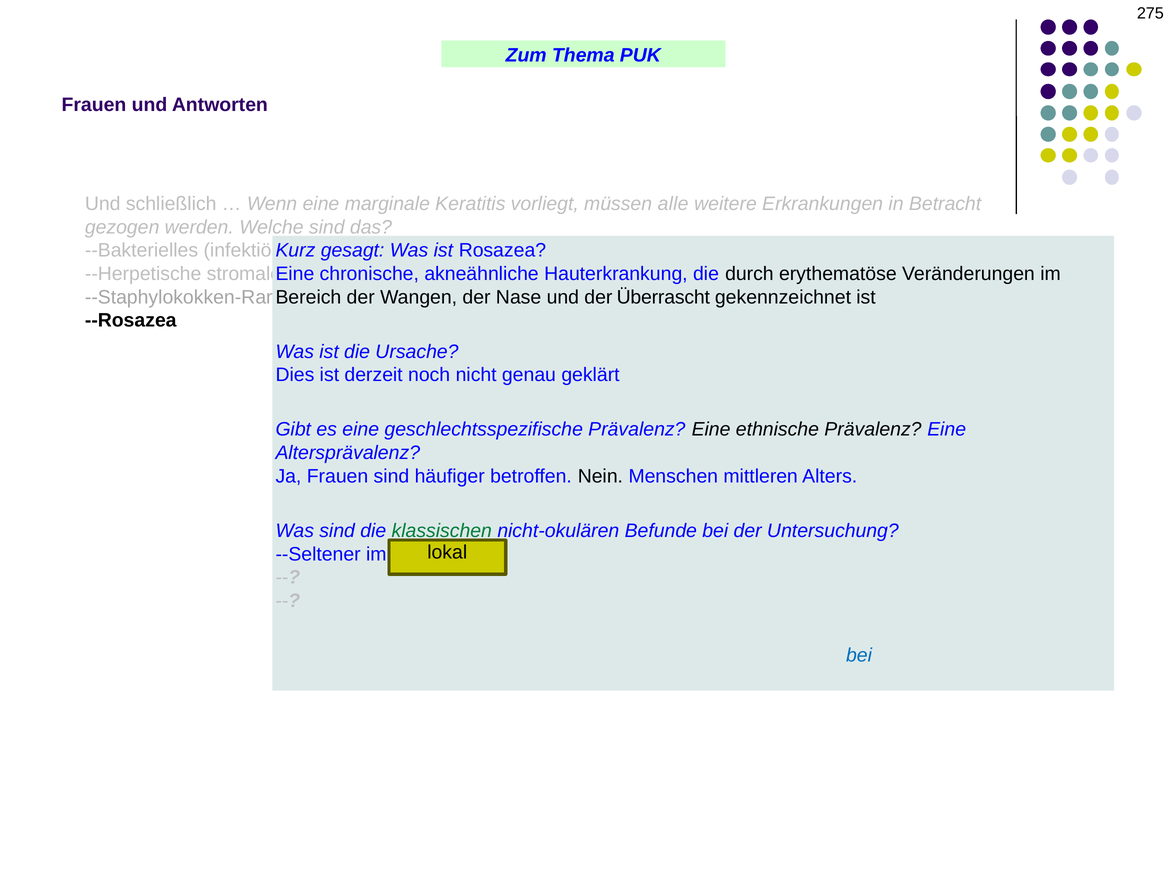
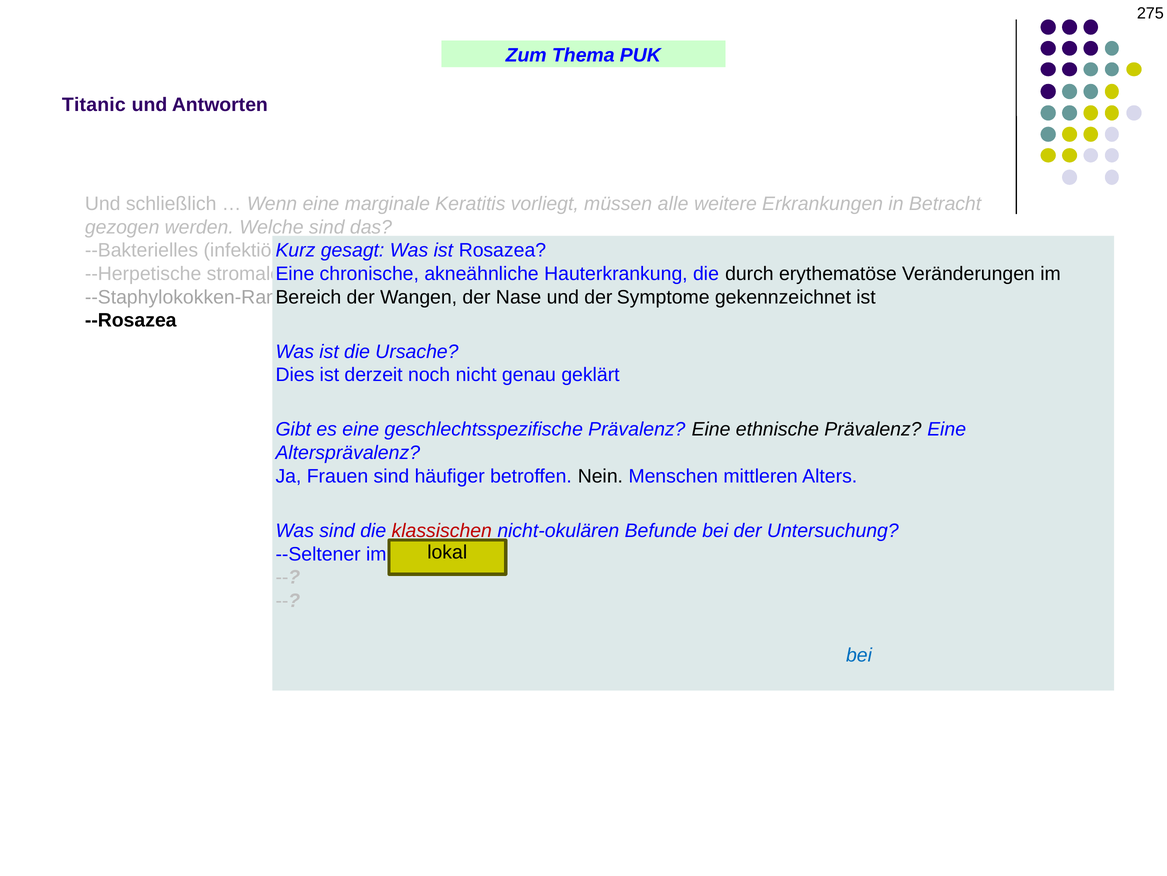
Frauen: Frauen -> Titanic (94, 105)
Überrascht: Überrascht -> Symptome (663, 297)
klassischen colour: green -> red (442, 530)
